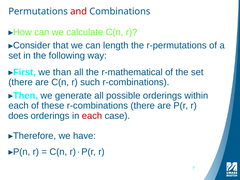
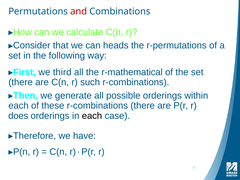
length: length -> heads (116, 46)
than: than -> third (62, 72)
each colour: red -> black (92, 116)
